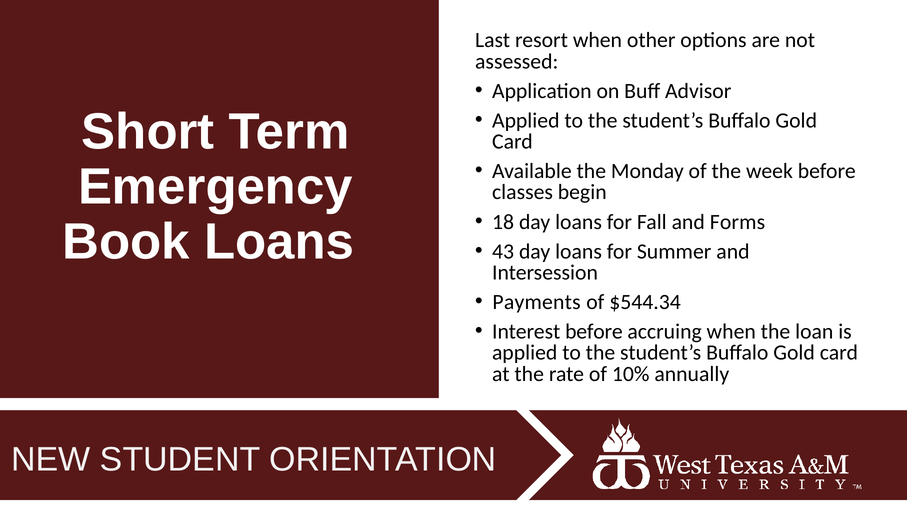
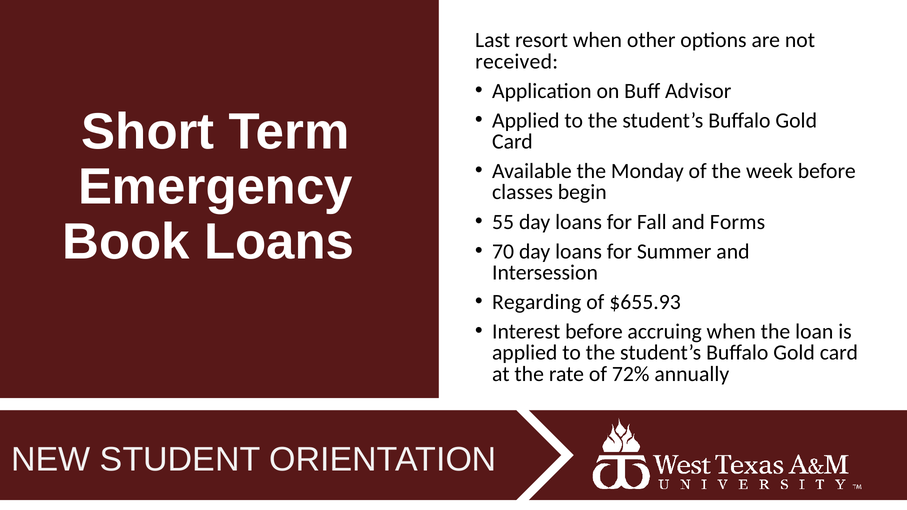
assessed: assessed -> received (517, 61)
18: 18 -> 55 (503, 222)
43: 43 -> 70 (503, 252)
Payments: Payments -> Regarding (537, 302)
$544.34: $544.34 -> $655.93 (645, 302)
10%: 10% -> 72% (631, 374)
